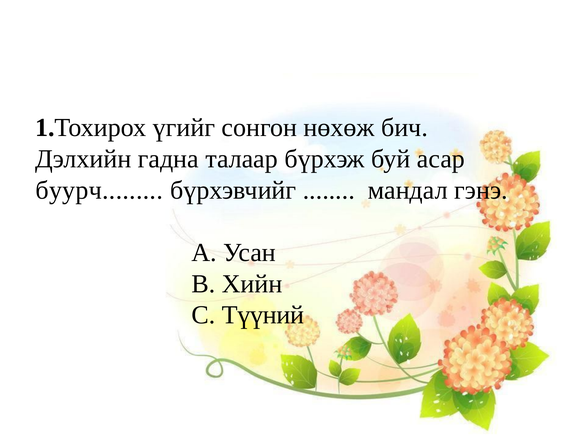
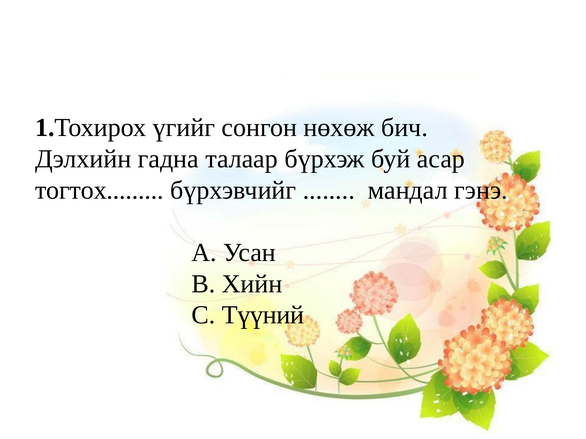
буурч: буурч -> тогтох (99, 190)
